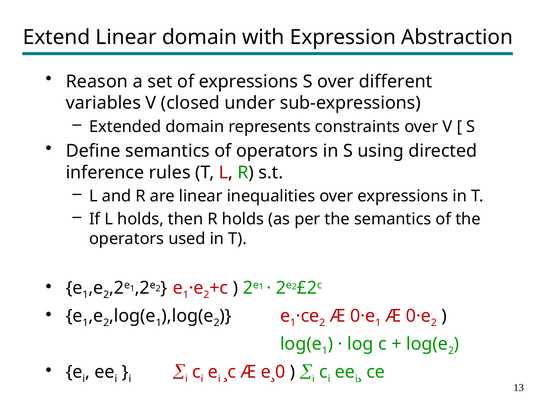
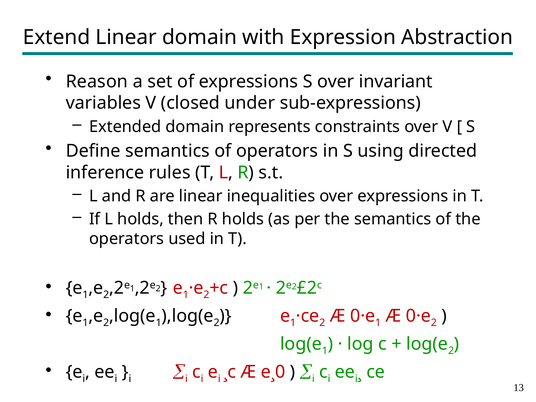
different: different -> invariant (396, 82)
